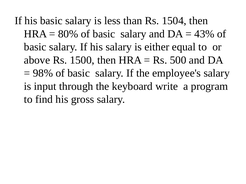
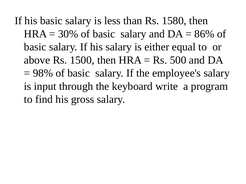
1504: 1504 -> 1580 (174, 21)
80%: 80% -> 30% (68, 34)
43%: 43% -> 86% (204, 34)
